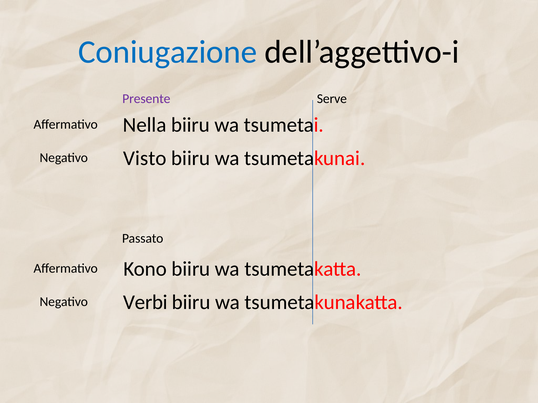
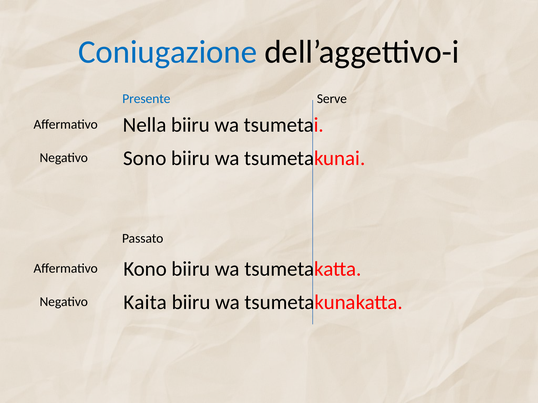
Presente colour: purple -> blue (146, 99)
Visto: Visto -> Sono (145, 159)
Verbi: Verbi -> Kaita (145, 303)
